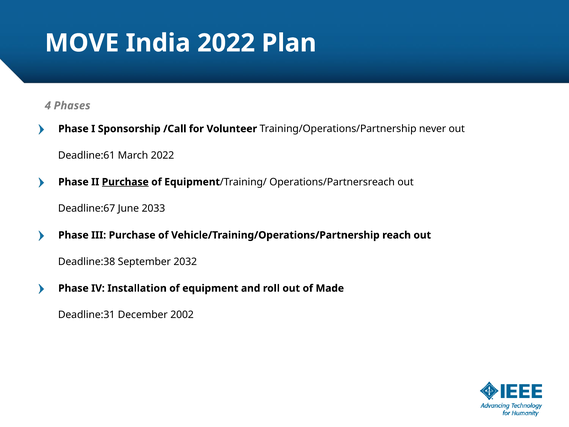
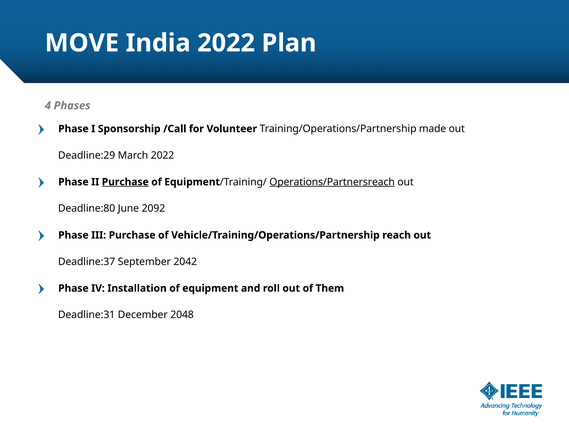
never: never -> made (433, 129)
Deadline:61: Deadline:61 -> Deadline:29 (87, 155)
Operations/Partnersreach underline: none -> present (332, 182)
Deadline:67: Deadline:67 -> Deadline:80 (87, 208)
2033: 2033 -> 2092 (153, 208)
Deadline:38: Deadline:38 -> Deadline:37 (87, 262)
2032: 2032 -> 2042 (185, 262)
Made: Made -> Them (330, 288)
2002: 2002 -> 2048 (182, 315)
